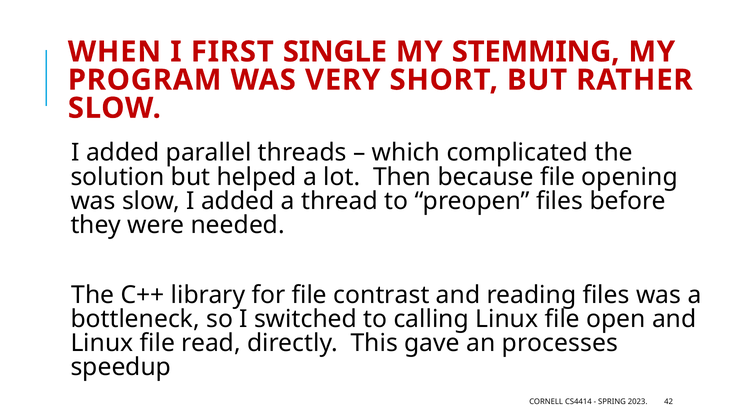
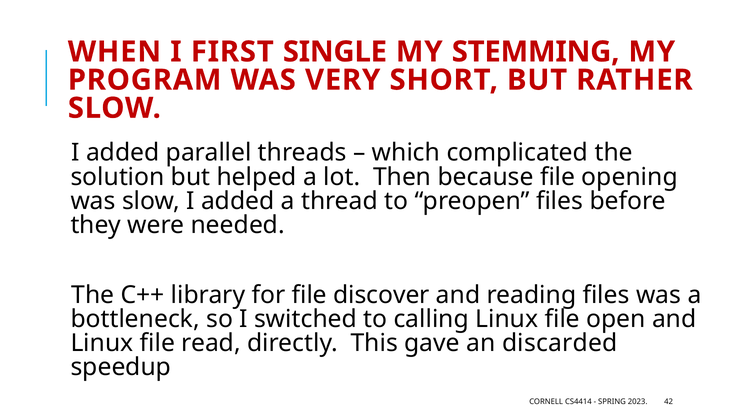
contrast: contrast -> discover (381, 295)
processes: processes -> discarded (560, 343)
